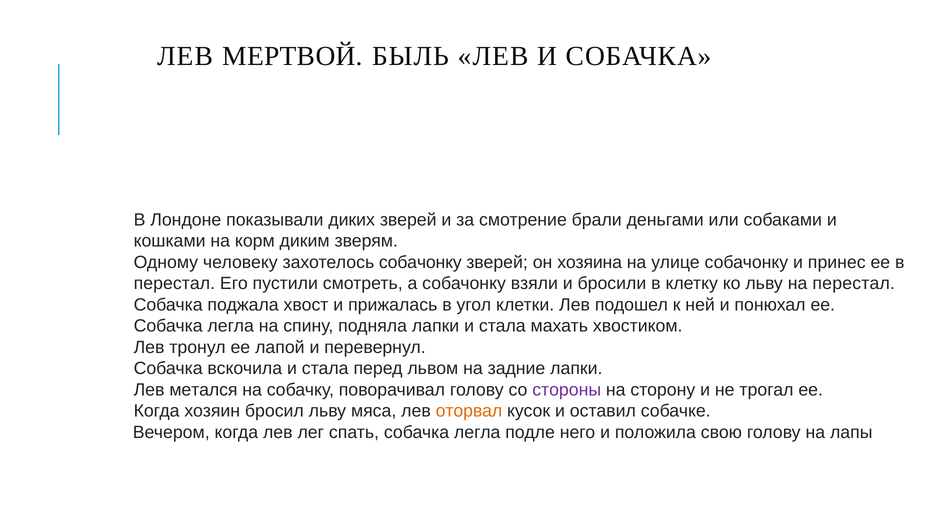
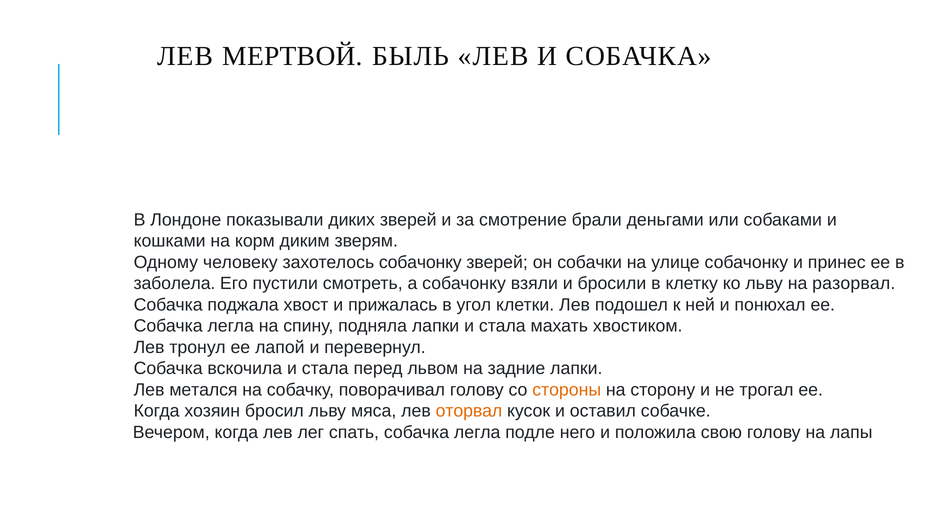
хозяина: хозяина -> собачки (590, 262)
перестал: перестал -> заболела (174, 284)
на перестал: перестал -> разорвал (854, 284)
стороны colour: purple -> orange (567, 390)
